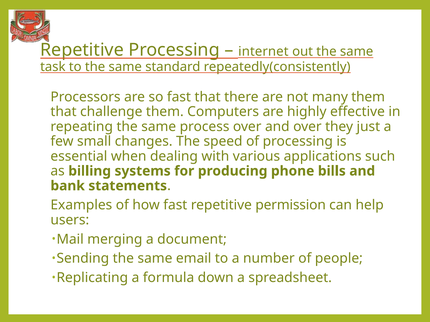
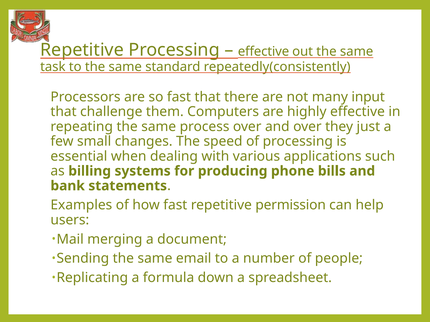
internet: internet -> effective (264, 52)
many them: them -> input (368, 97)
